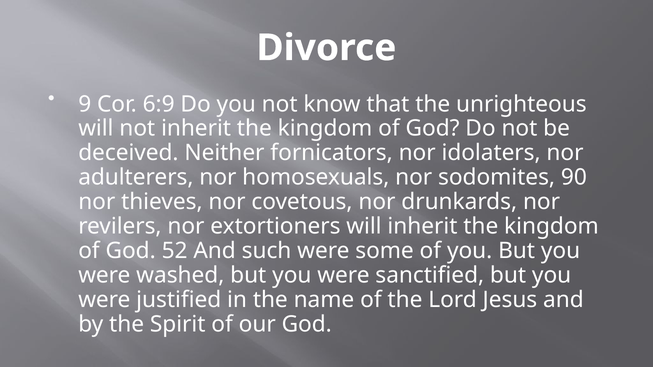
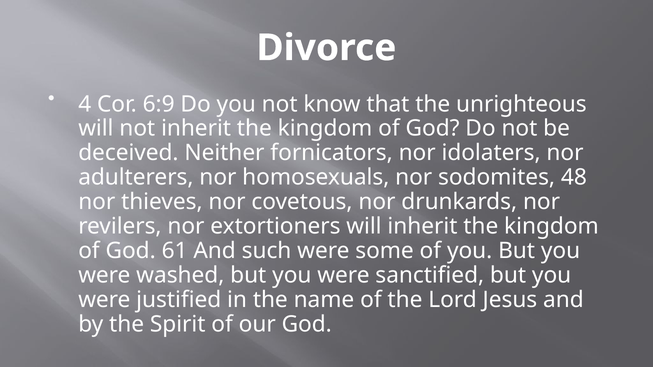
9: 9 -> 4 (85, 104)
90: 90 -> 48 (574, 178)
52: 52 -> 61 (175, 251)
